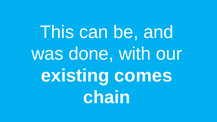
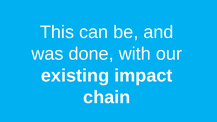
comes: comes -> impact (143, 76)
